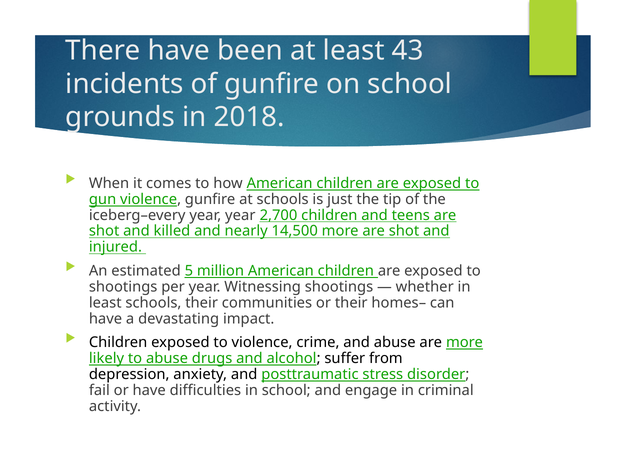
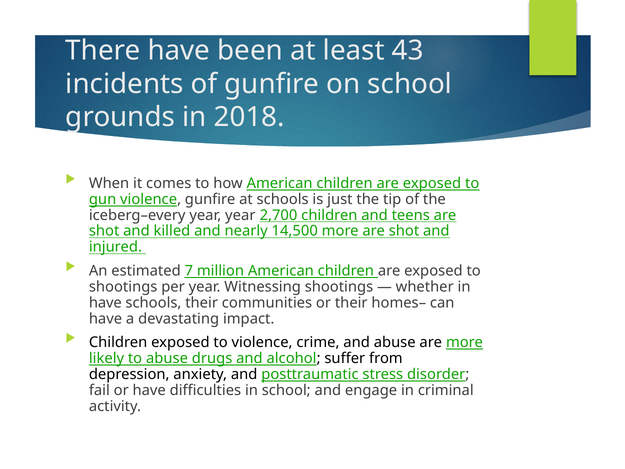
5: 5 -> 7 (189, 271)
least: least -> have (105, 303)
